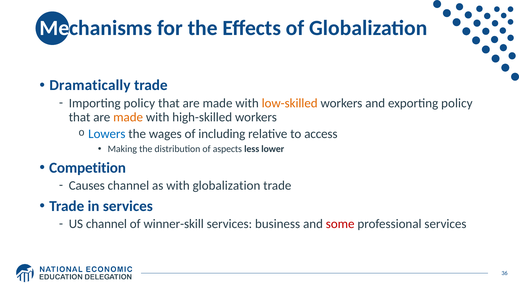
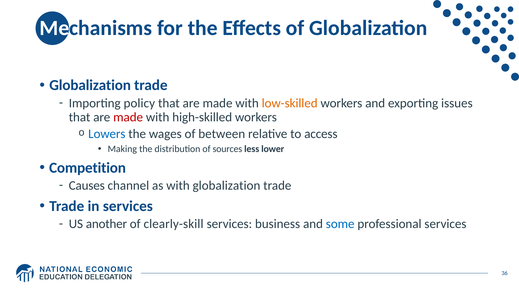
Dramatically: Dramatically -> Globalization (90, 85)
exporting policy: policy -> issues (457, 103)
made colour: orange -> red (128, 117)
including: including -> between (222, 134)
aspects: aspects -> sources (227, 149)
US channel: channel -> another (106, 224)
winner-skill: winner-skill -> clearly-skill (174, 224)
some colour: red -> blue (340, 224)
